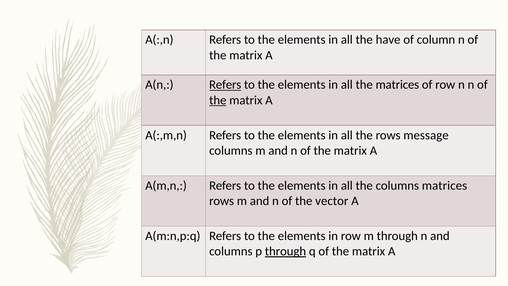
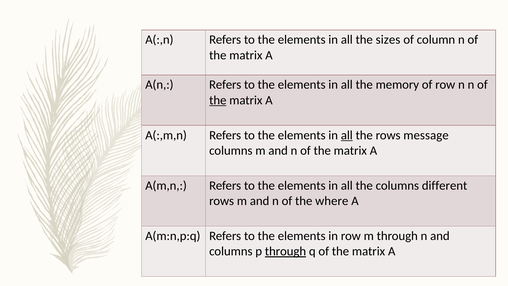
have: have -> sizes (388, 40)
Refers underline: present -> none (225, 85)
the matrices: matrices -> memory (397, 85)
all underline: none -> present (347, 135)
columns matrices: matrices -> different (445, 185)
vector: vector -> where (332, 201)
